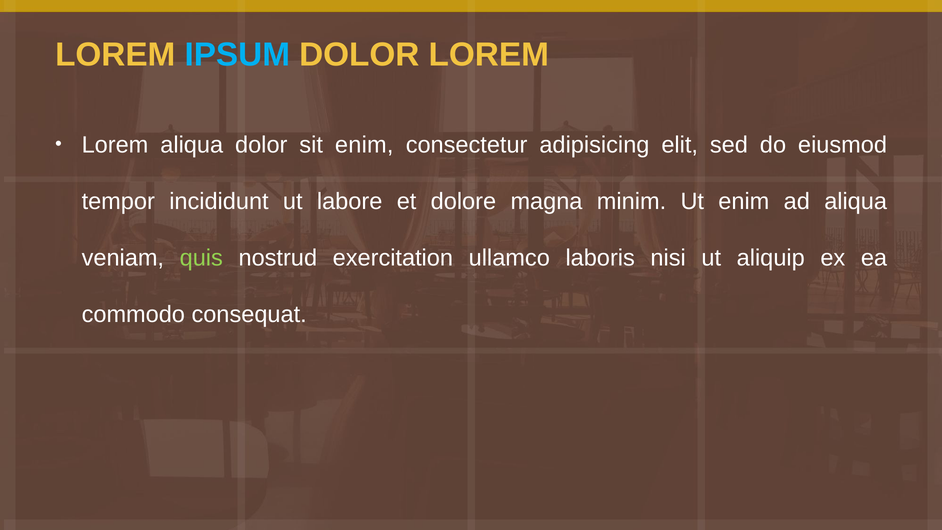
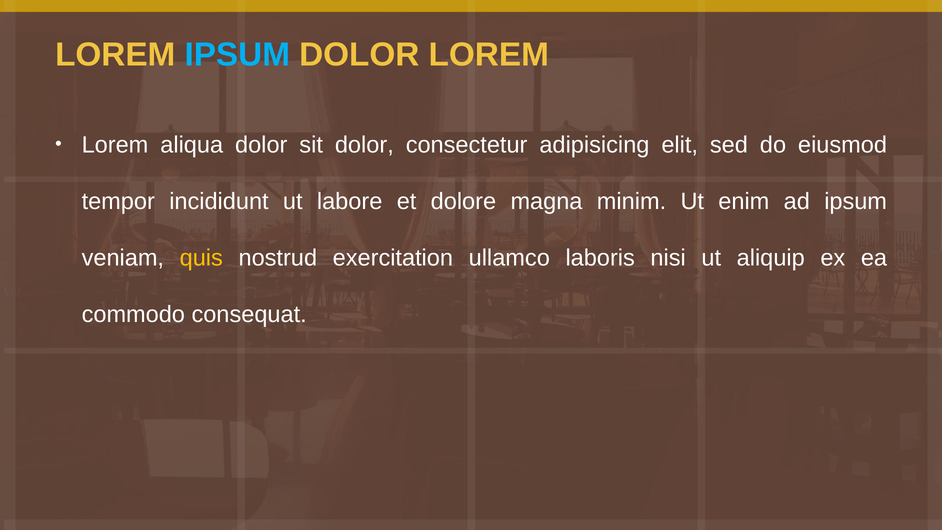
sit enim: enim -> dolor (364, 145)
ad aliqua: aliqua -> ipsum (856, 201)
quis colour: light green -> yellow (201, 258)
